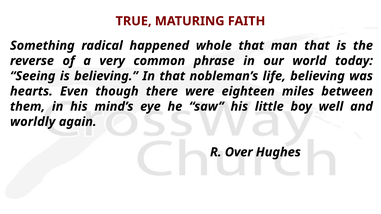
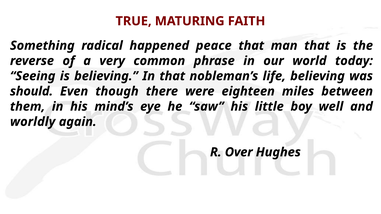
whole: whole -> peace (214, 46)
hearts: hearts -> should (31, 91)
